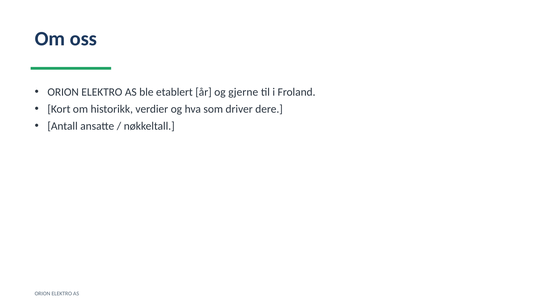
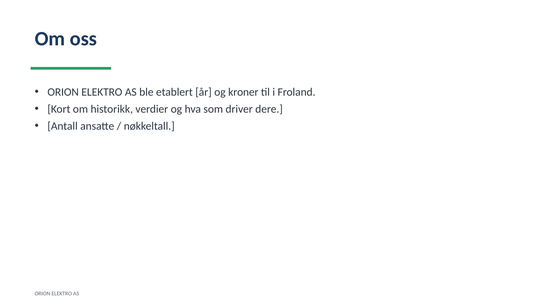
gjerne: gjerne -> kroner (243, 92)
